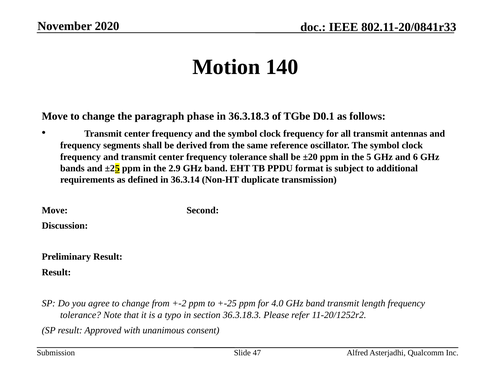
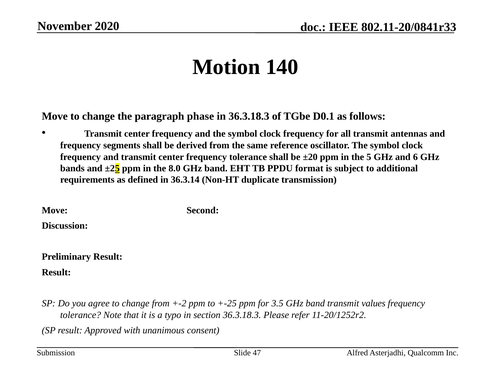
2.9: 2.9 -> 8.0 (175, 168)
4.0: 4.0 -> 3.5 (277, 304)
length: length -> values (373, 304)
